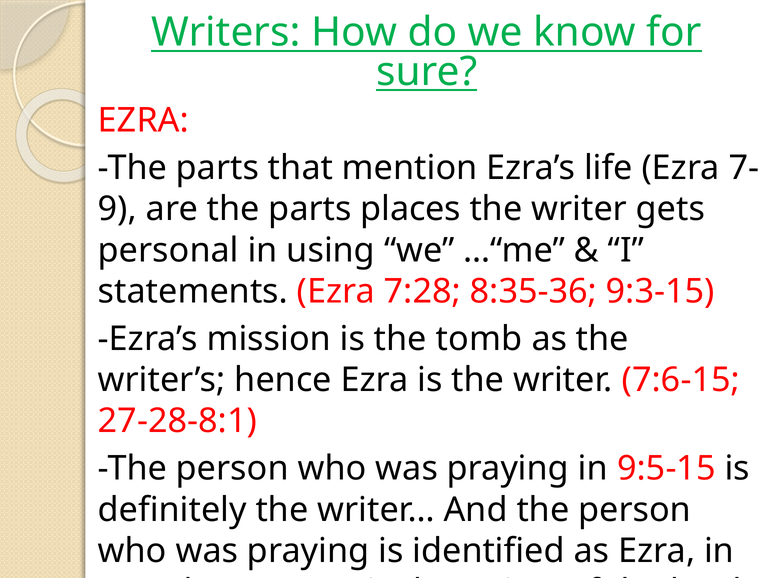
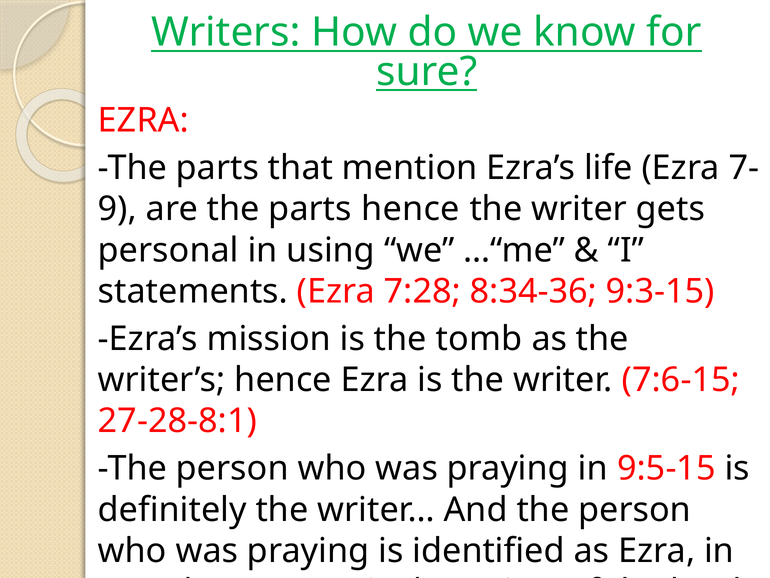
parts places: places -> hence (410, 209)
8:35-36: 8:35-36 -> 8:34-36 (533, 291)
